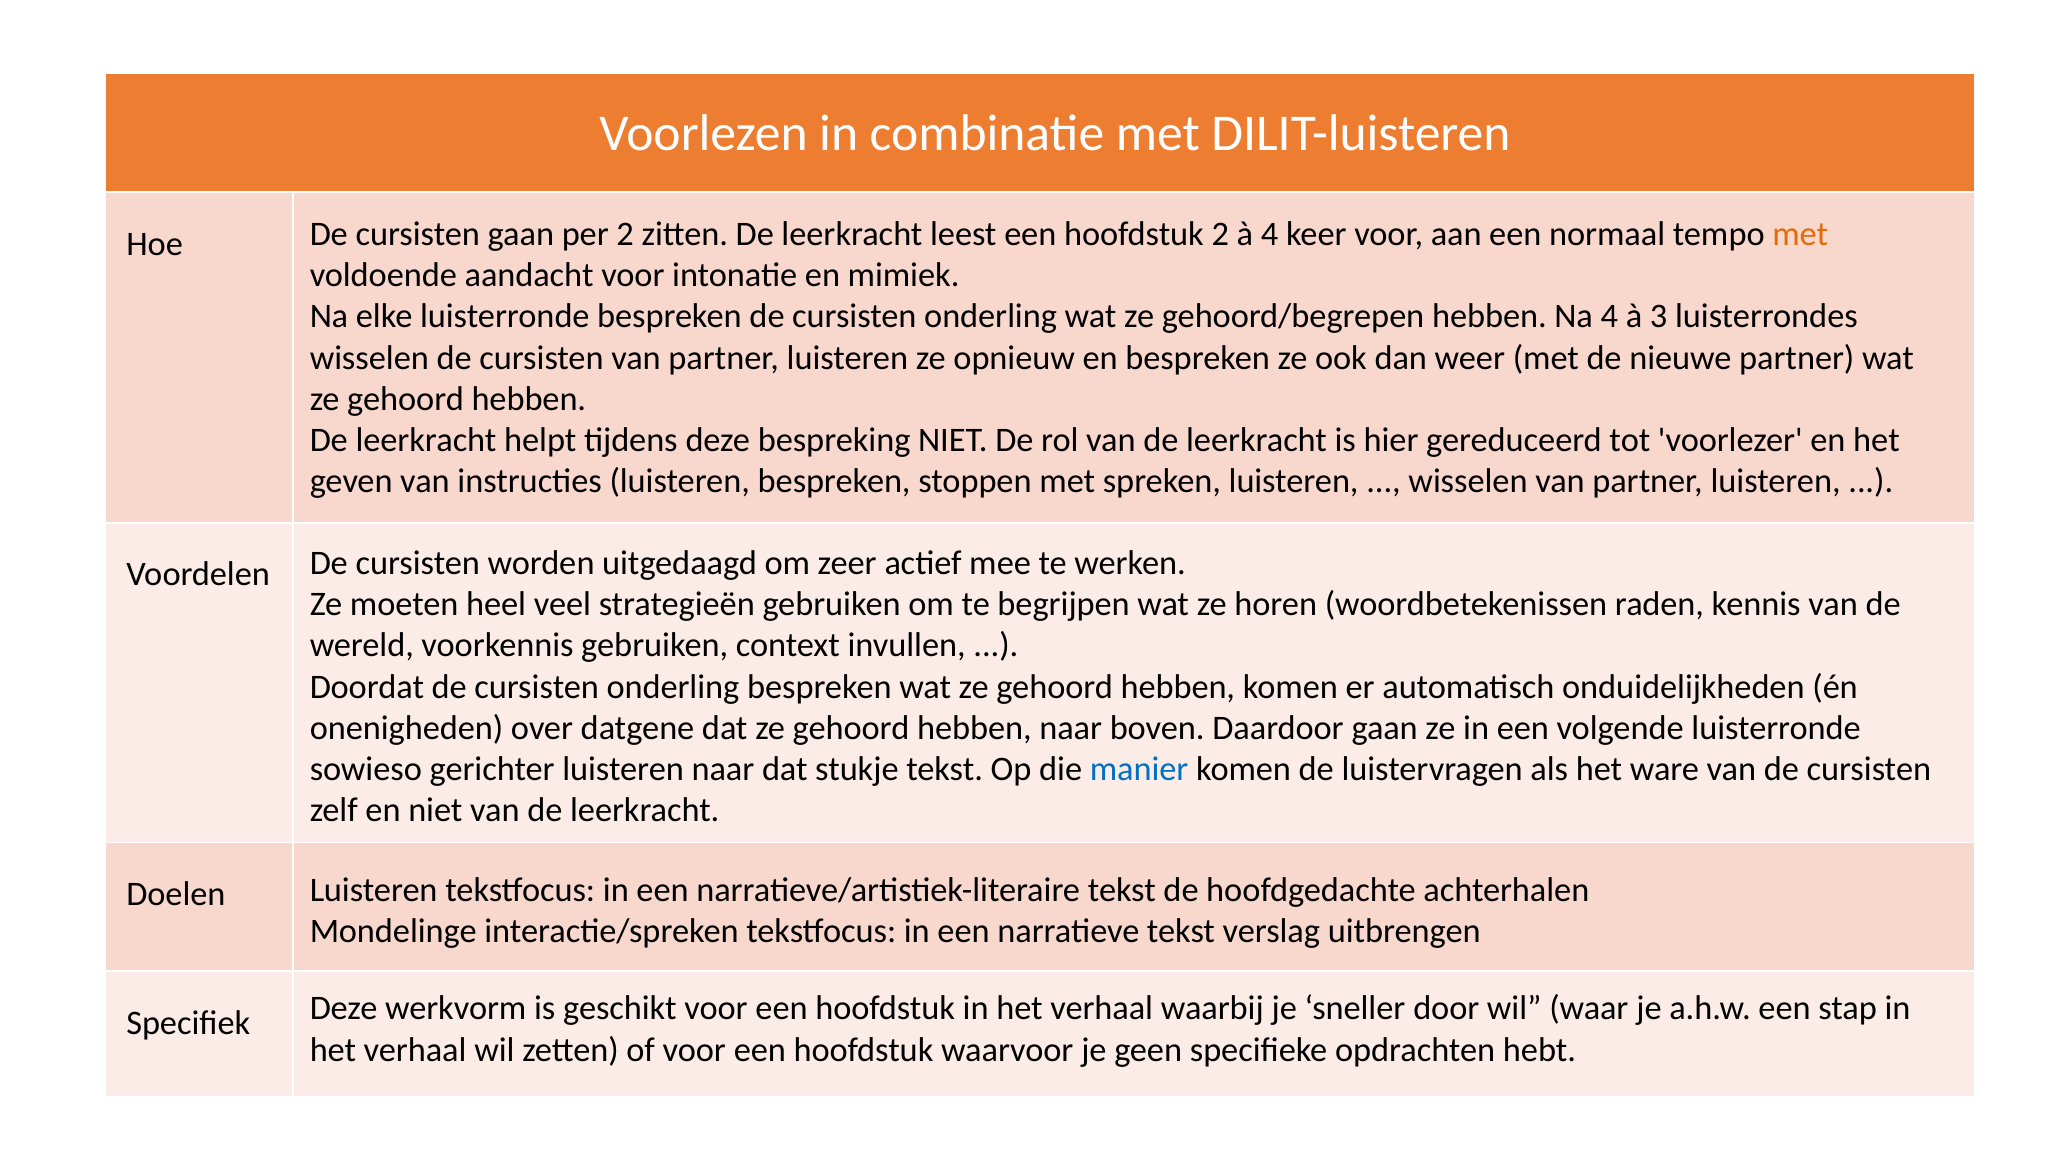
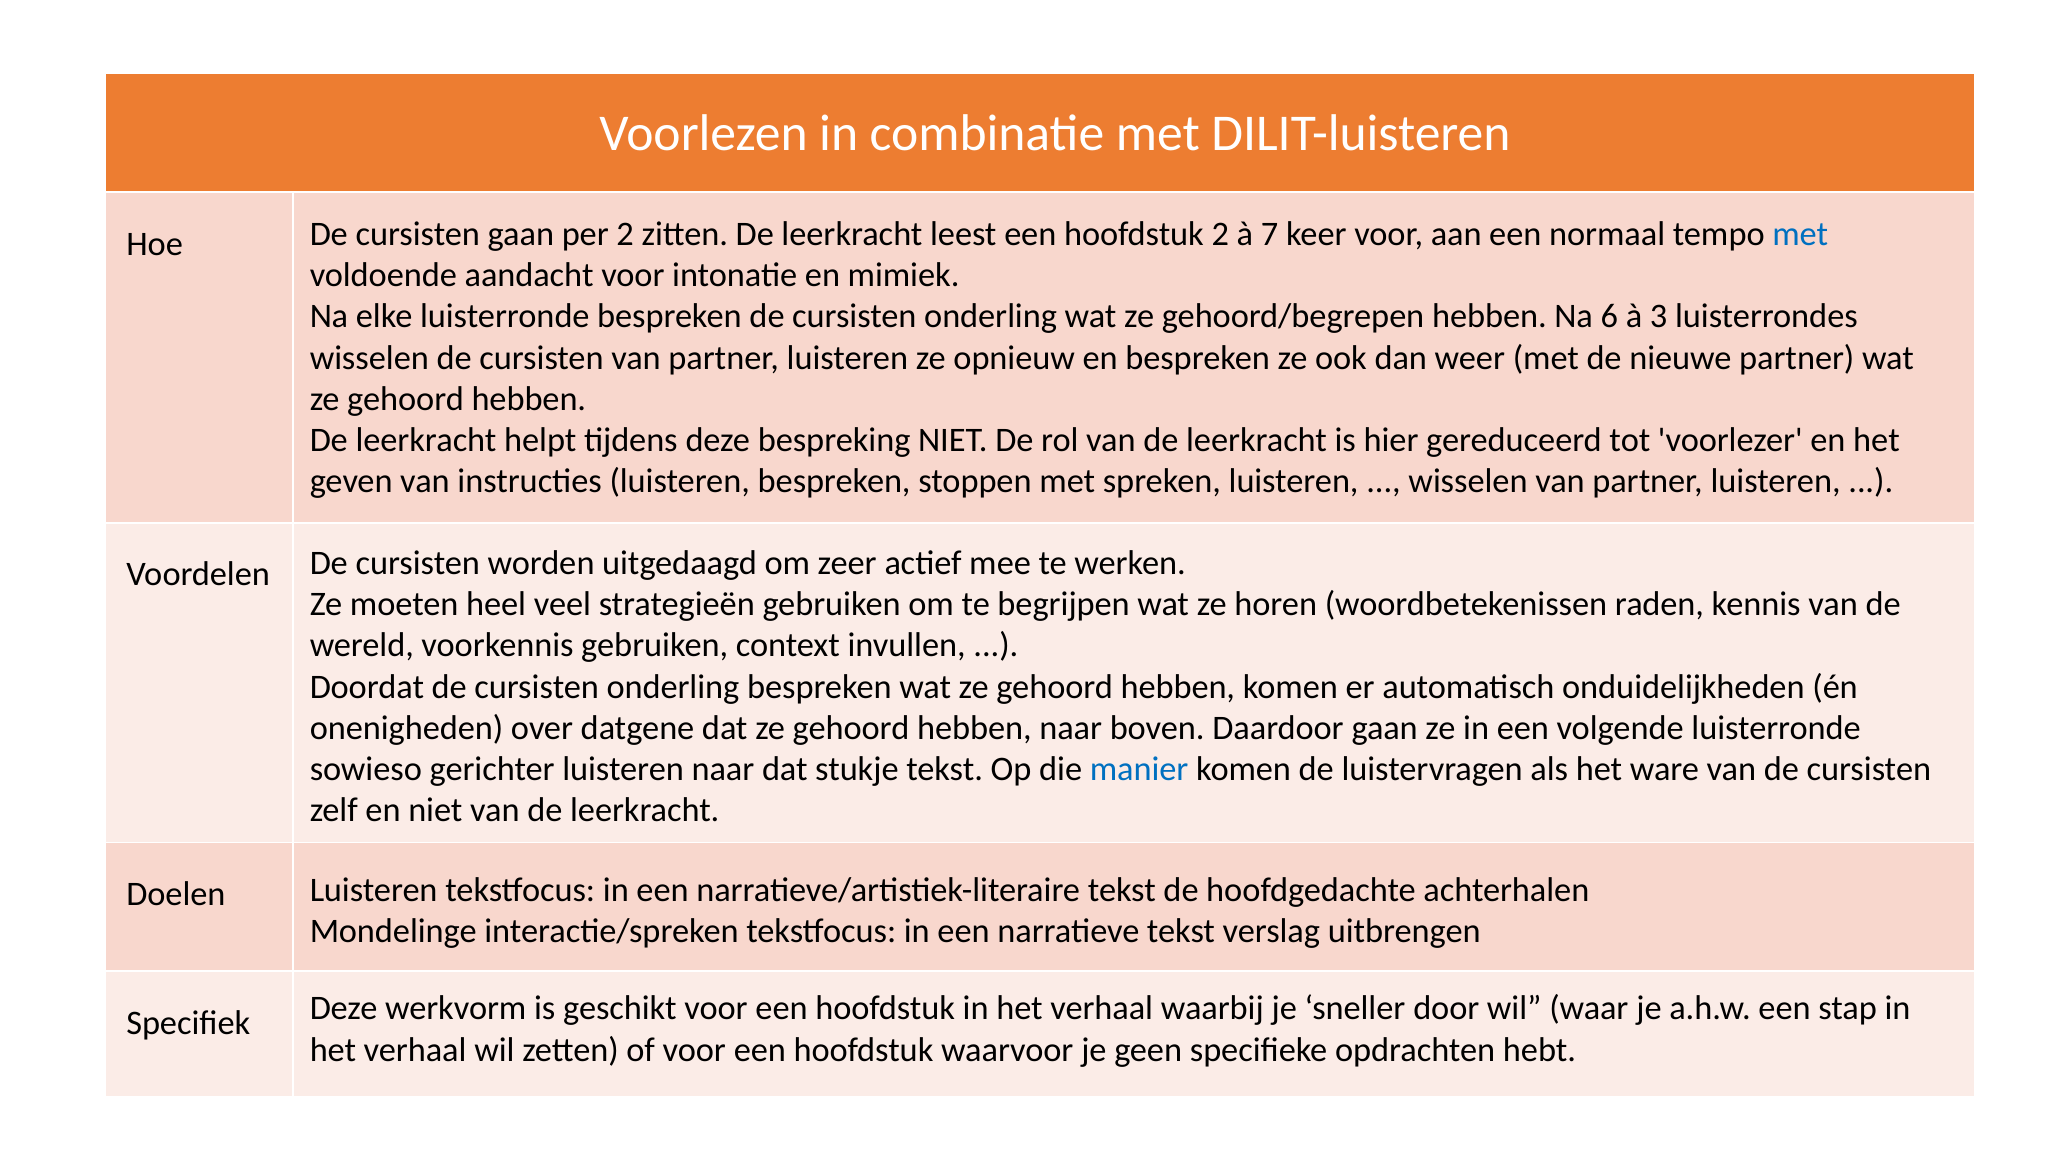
à 4: 4 -> 7 (1270, 234)
met colour: orange -> blue (1800, 234)
Na 4: 4 -> 6 (1609, 316)
